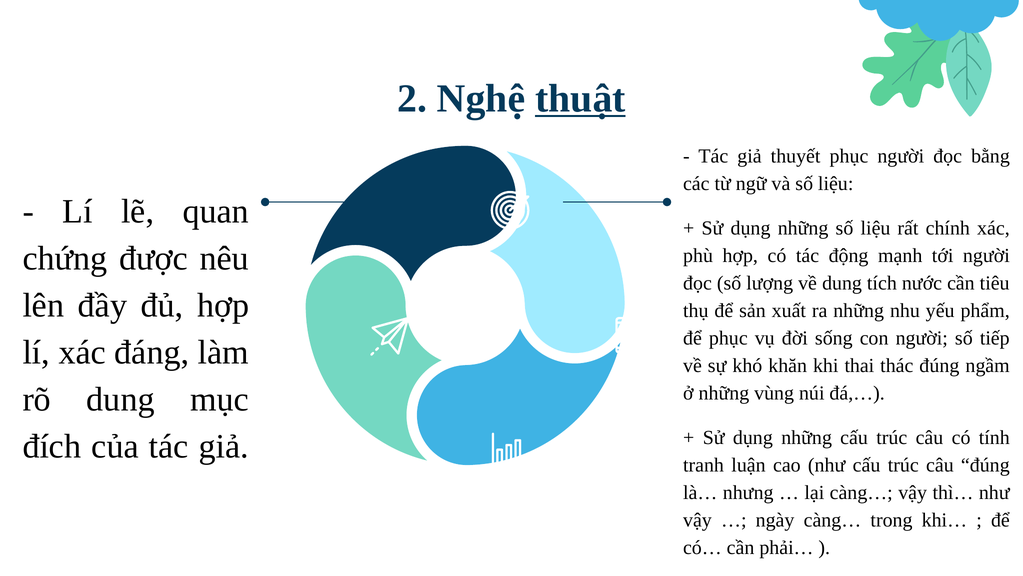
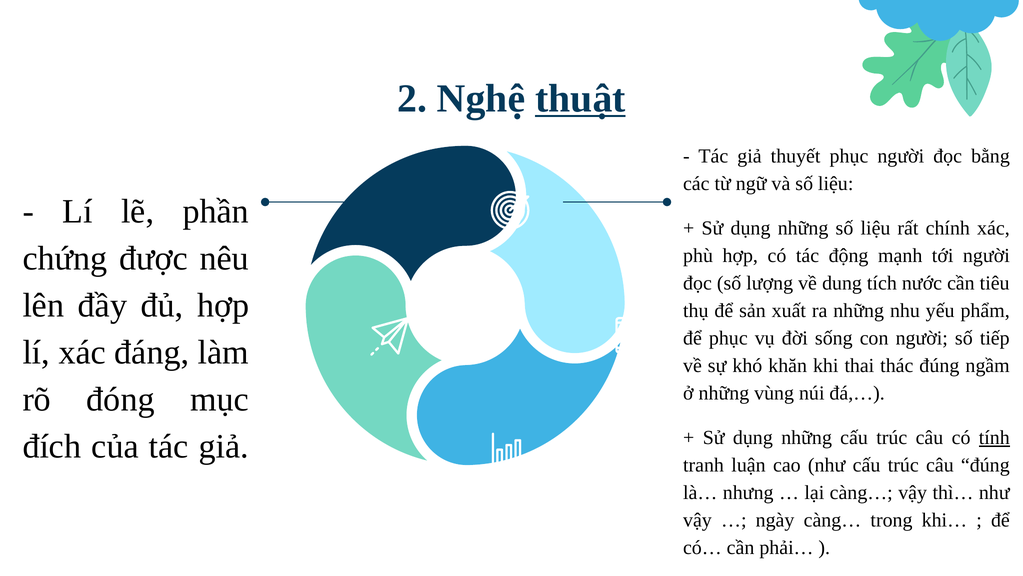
quan: quan -> phần (216, 211)
rõ dung: dung -> đóng (121, 399)
tính underline: none -> present (994, 437)
